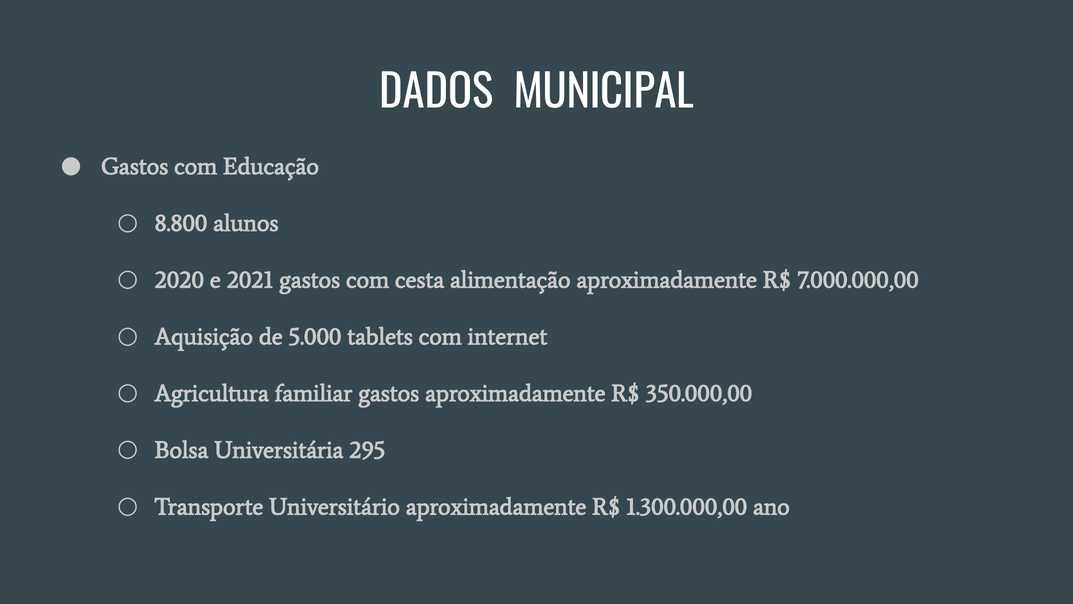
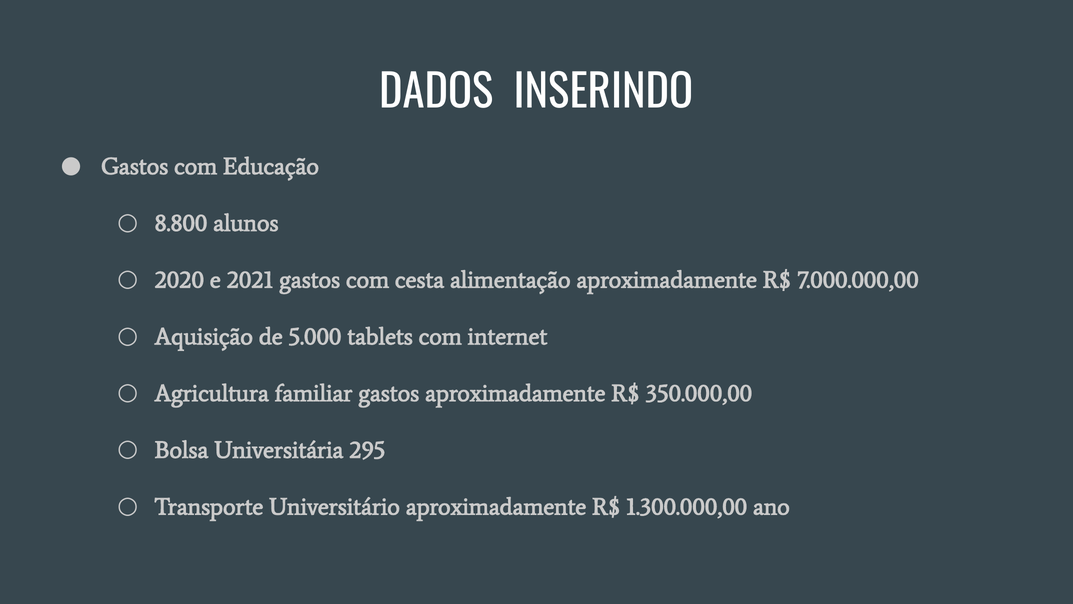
MUNICIPAL: MUNICIPAL -> INSERINDO (604, 93)
